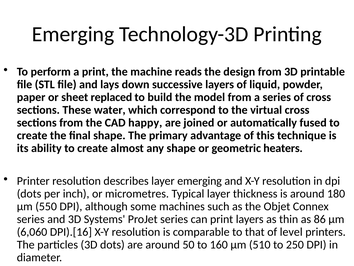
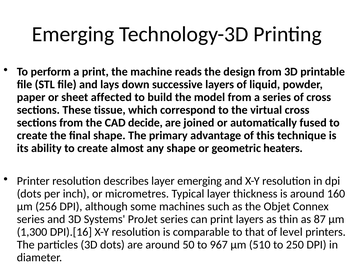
replaced: replaced -> affected (111, 97)
water: water -> tissue (110, 110)
happy: happy -> decide (145, 123)
180: 180 -> 160 (336, 193)
550: 550 -> 256 (46, 206)
86: 86 -> 87 (320, 219)
6,060: 6,060 -> 1,300 (32, 232)
160: 160 -> 967 (219, 244)
